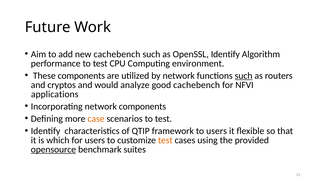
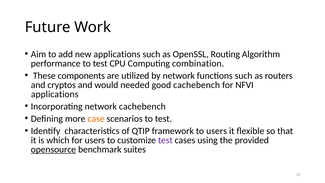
new cachebench: cachebench -> applications (117, 54)
OpenSSL Identify: Identify -> Routing (225, 54)
environment: environment -> combination (198, 63)
such underline: present -> none (244, 76)
analyze: analyze -> needed (135, 85)
network components: components -> cachebench (142, 106)
test colour: orange -> purple (165, 140)
